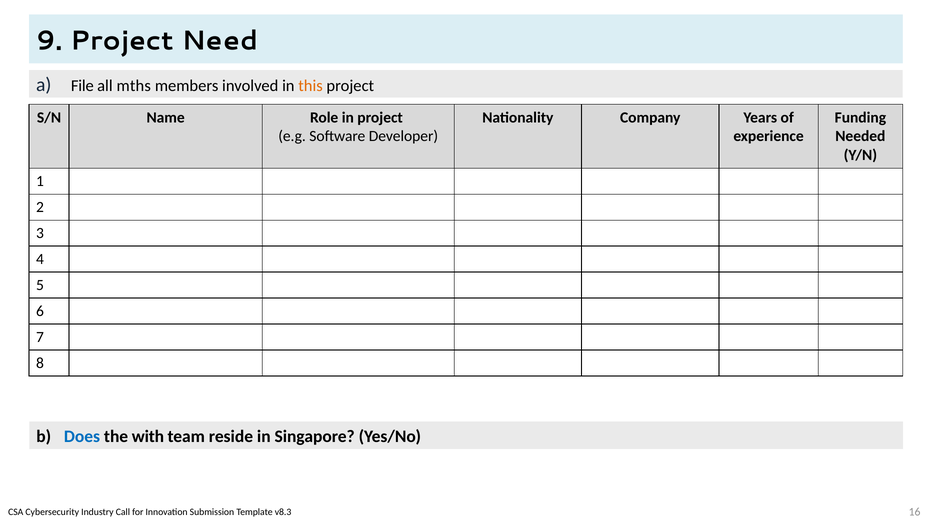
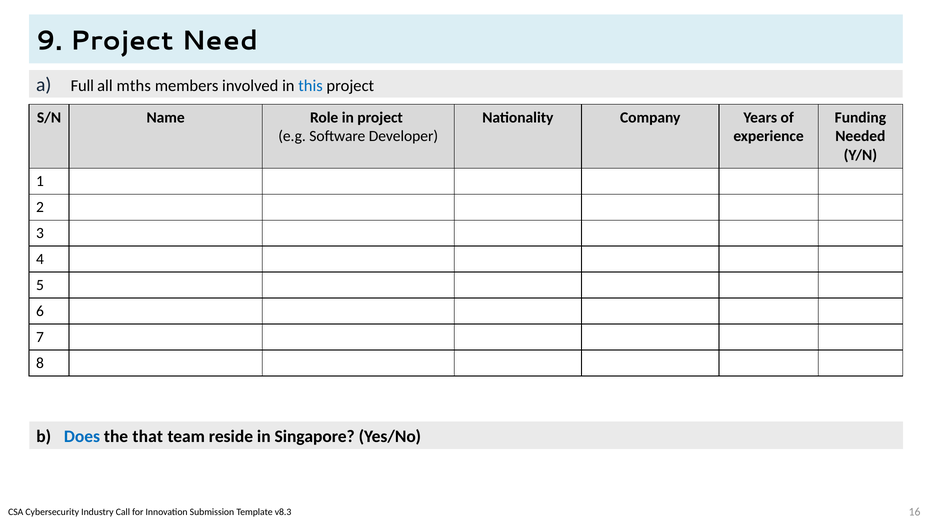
File: File -> Full (82, 86)
this colour: orange -> blue (311, 86)
with: with -> that (148, 437)
